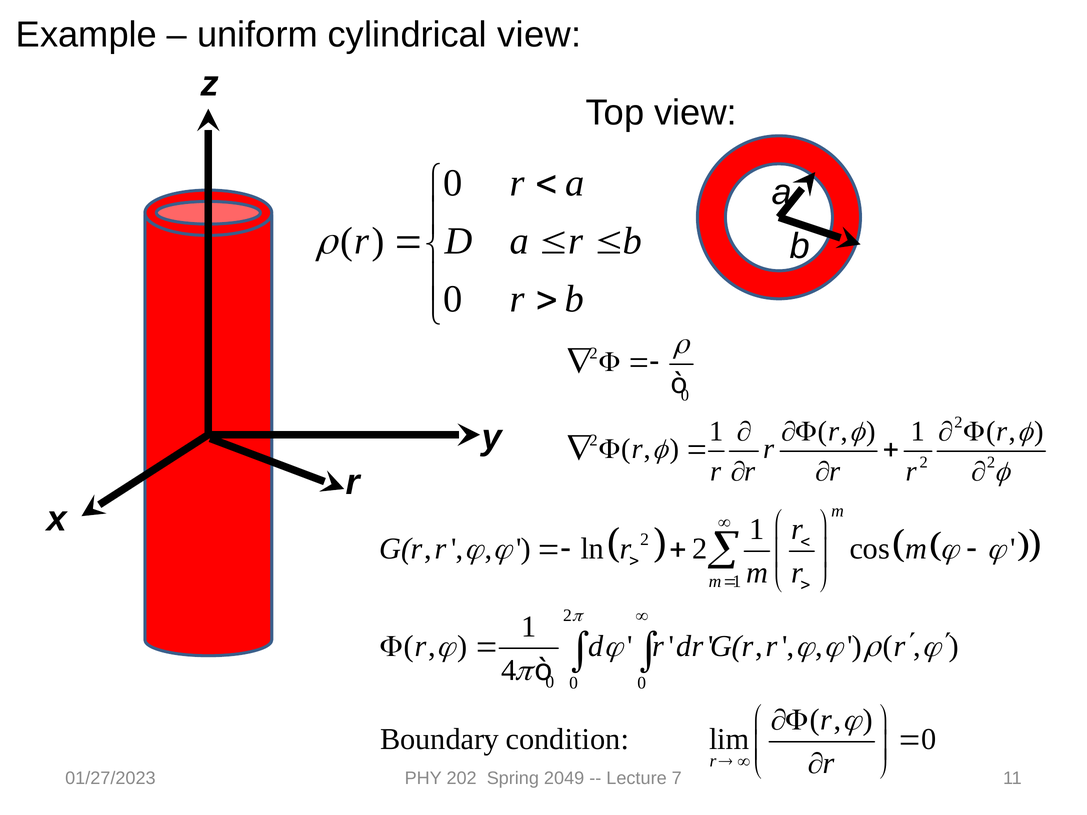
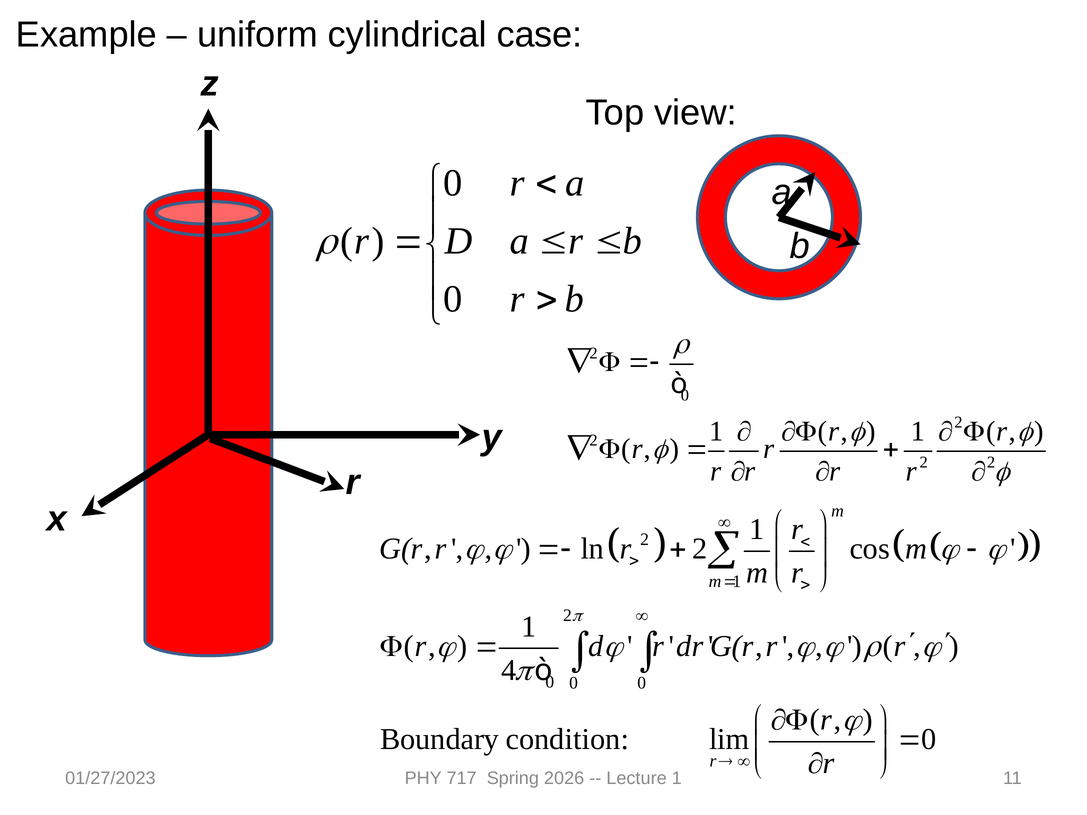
cylindrical view: view -> case (539, 35)
202: 202 -> 717 (462, 779)
2049: 2049 -> 2026 (564, 779)
Lecture 7: 7 -> 1 (677, 779)
